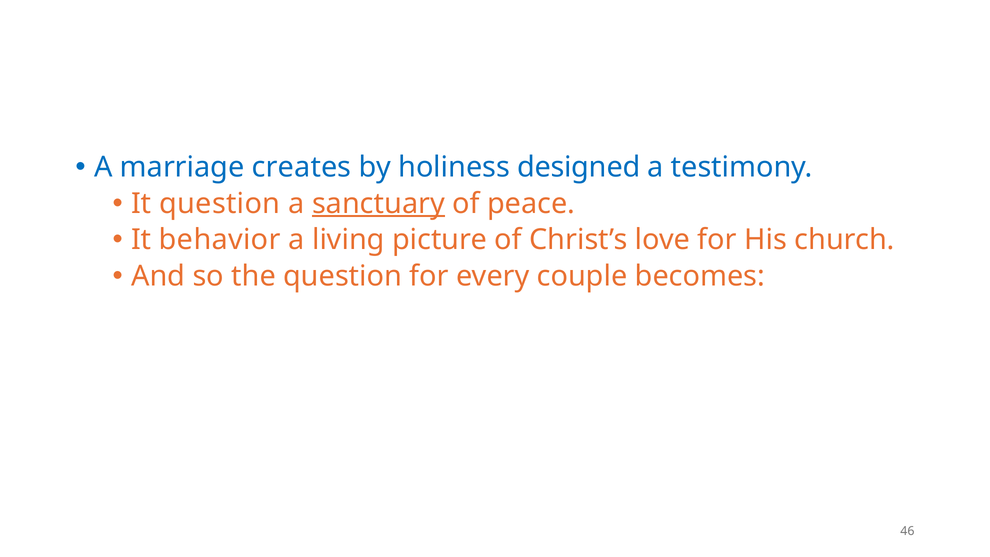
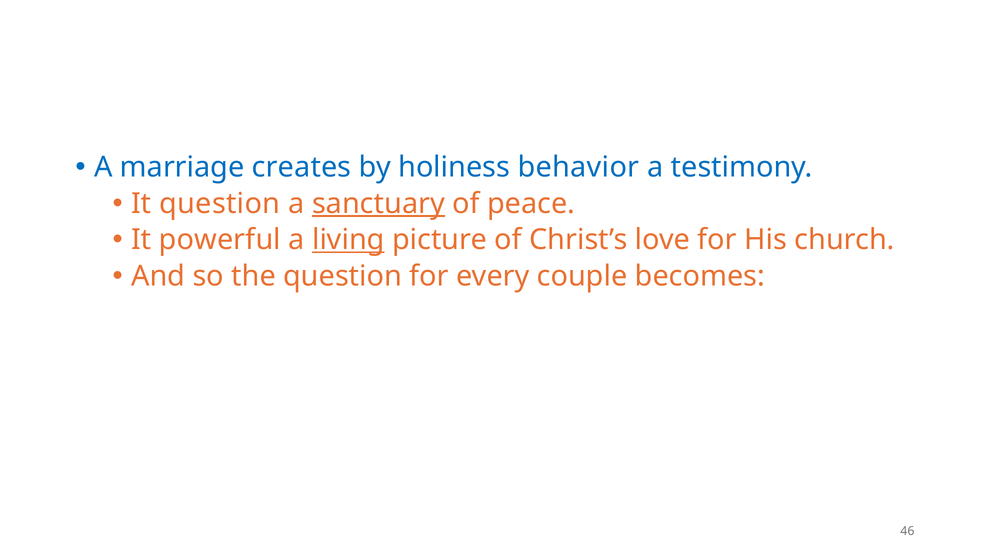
designed: designed -> behavior (578, 167)
behavior: behavior -> powerful (220, 240)
living underline: none -> present (348, 240)
